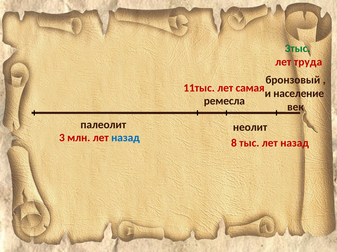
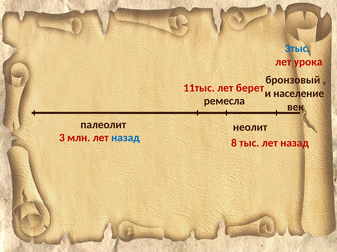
3тыс colour: green -> blue (298, 49)
труда: труда -> урока (308, 62)
самая: самая -> берет (250, 88)
